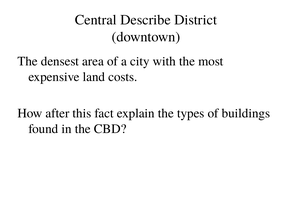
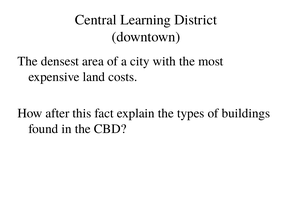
Describe: Describe -> Learning (146, 20)
